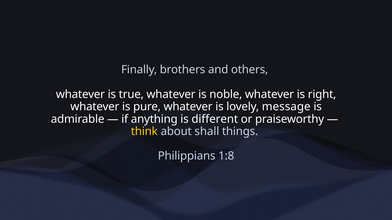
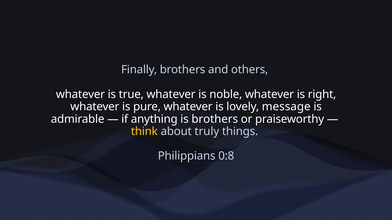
is different: different -> brothers (215, 119)
shall: shall -> truly (207, 132)
1:8: 1:8 -> 0:8 (226, 156)
